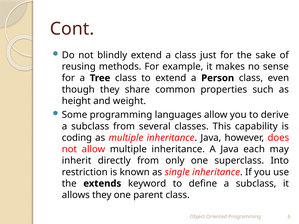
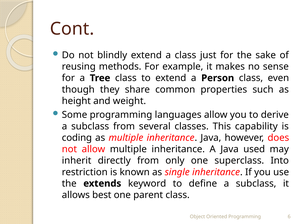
each: each -> used (254, 149)
allows they: they -> best (102, 195)
